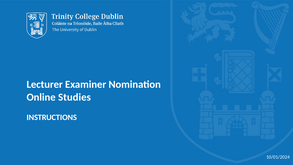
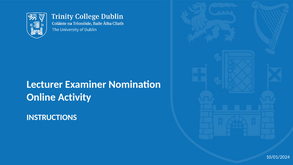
Studies: Studies -> Activity (75, 97)
